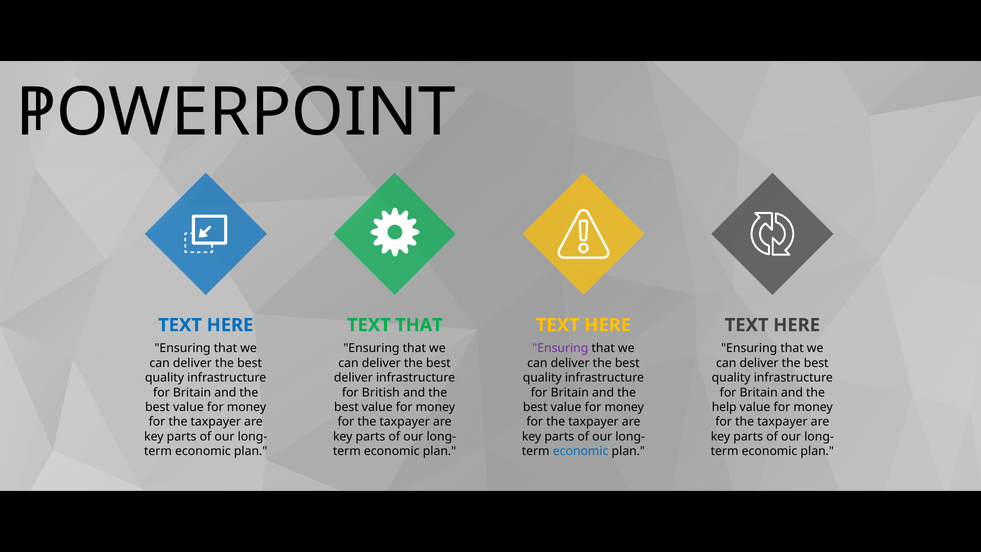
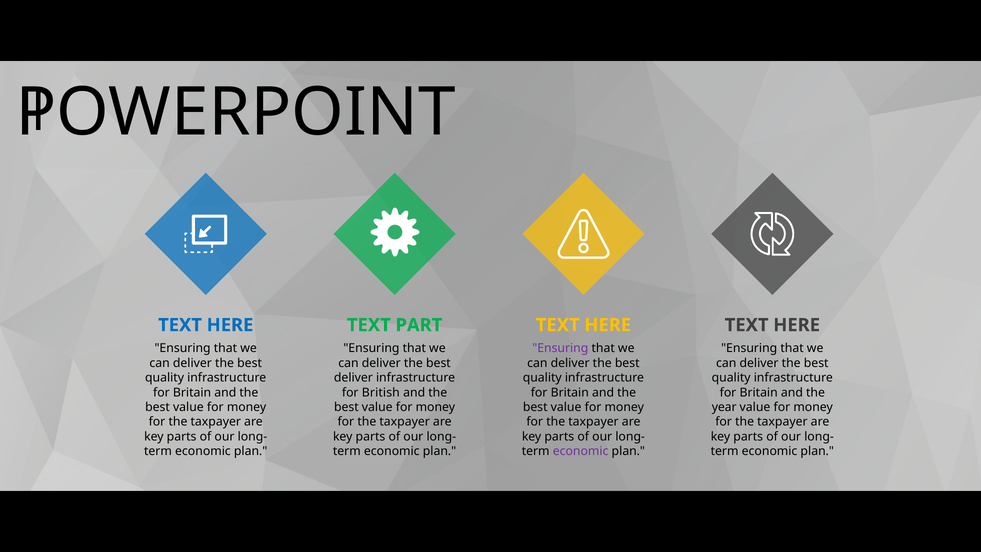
TEXT THAT: THAT -> PART (419, 325)
help: help -> year (724, 407)
economic colour: blue -> purple (581, 451)
